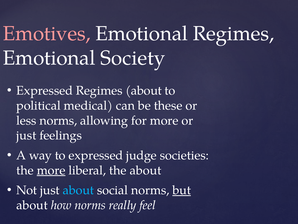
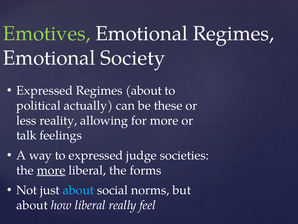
Emotives colour: pink -> light green (47, 34)
medical: medical -> actually (88, 105)
less norms: norms -> reality (58, 120)
just: just -> talk (26, 135)
the about: about -> forms (146, 170)
but underline: present -> none (182, 190)
how norms: norms -> liberal (90, 205)
